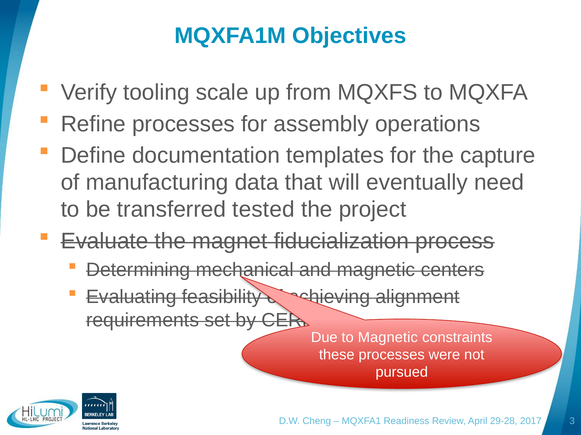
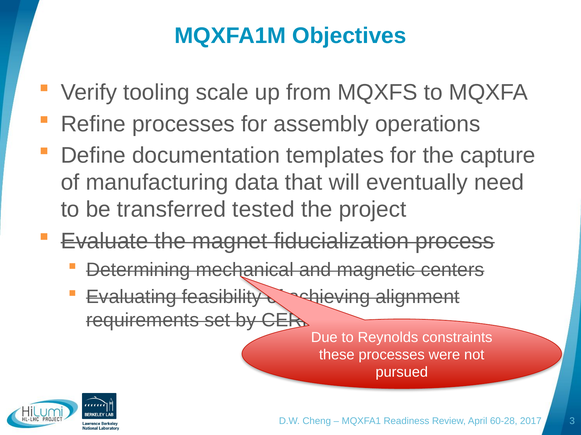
to Magnetic: Magnetic -> Reynolds (388, 338)
29-28: 29-28 -> 60-28 (504, 422)
